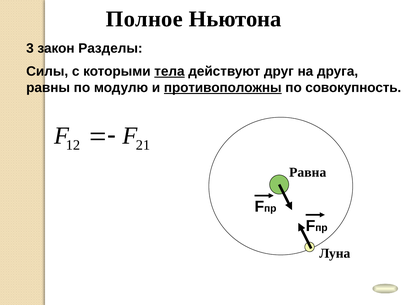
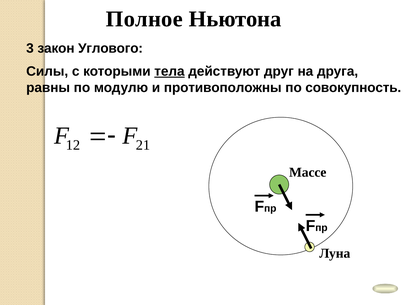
Разделы: Разделы -> Углового (110, 48)
противоположны underline: present -> none (223, 87)
Равна: Равна -> Массе (308, 172)
